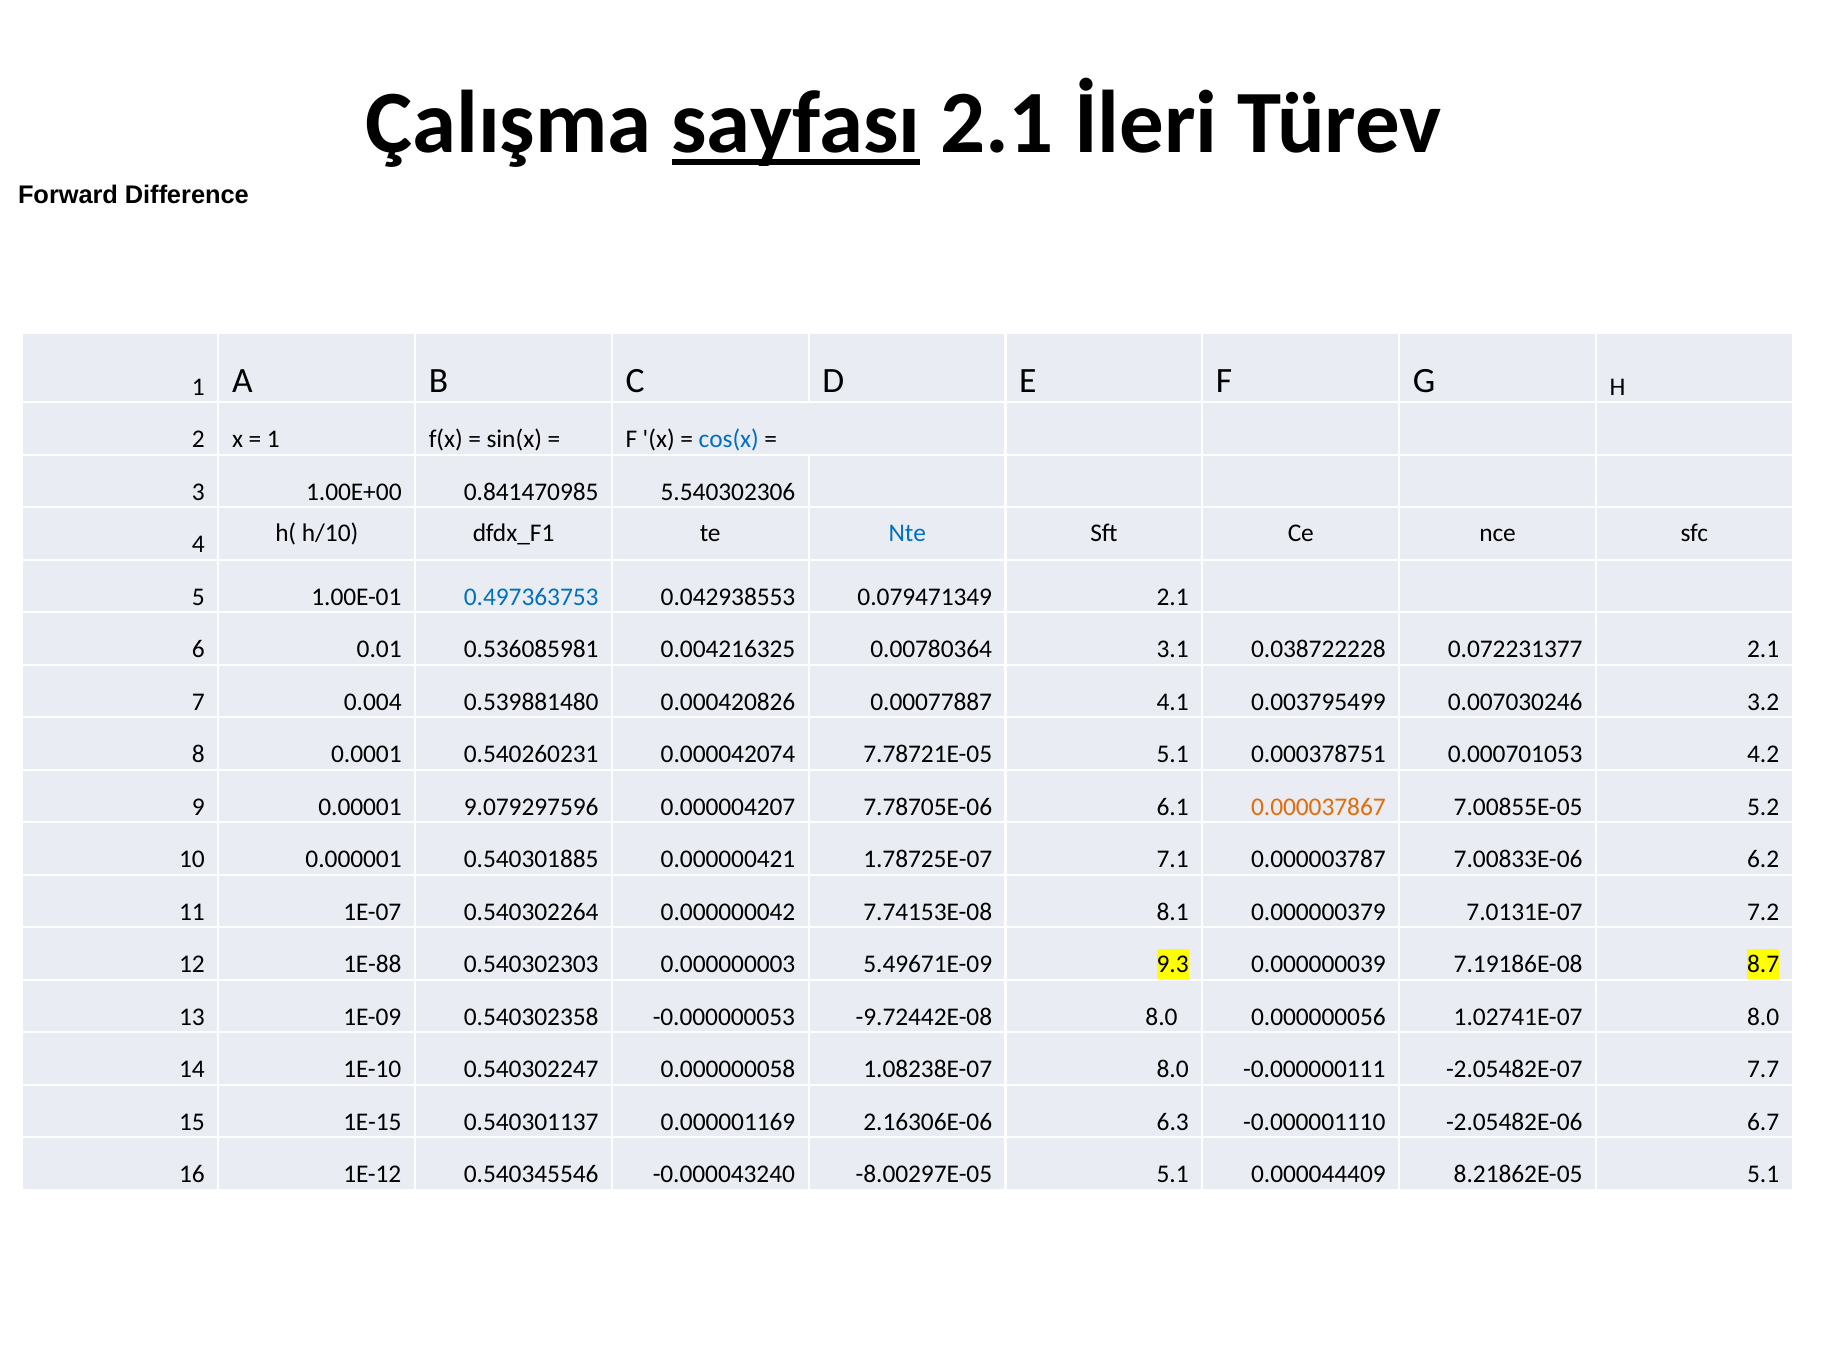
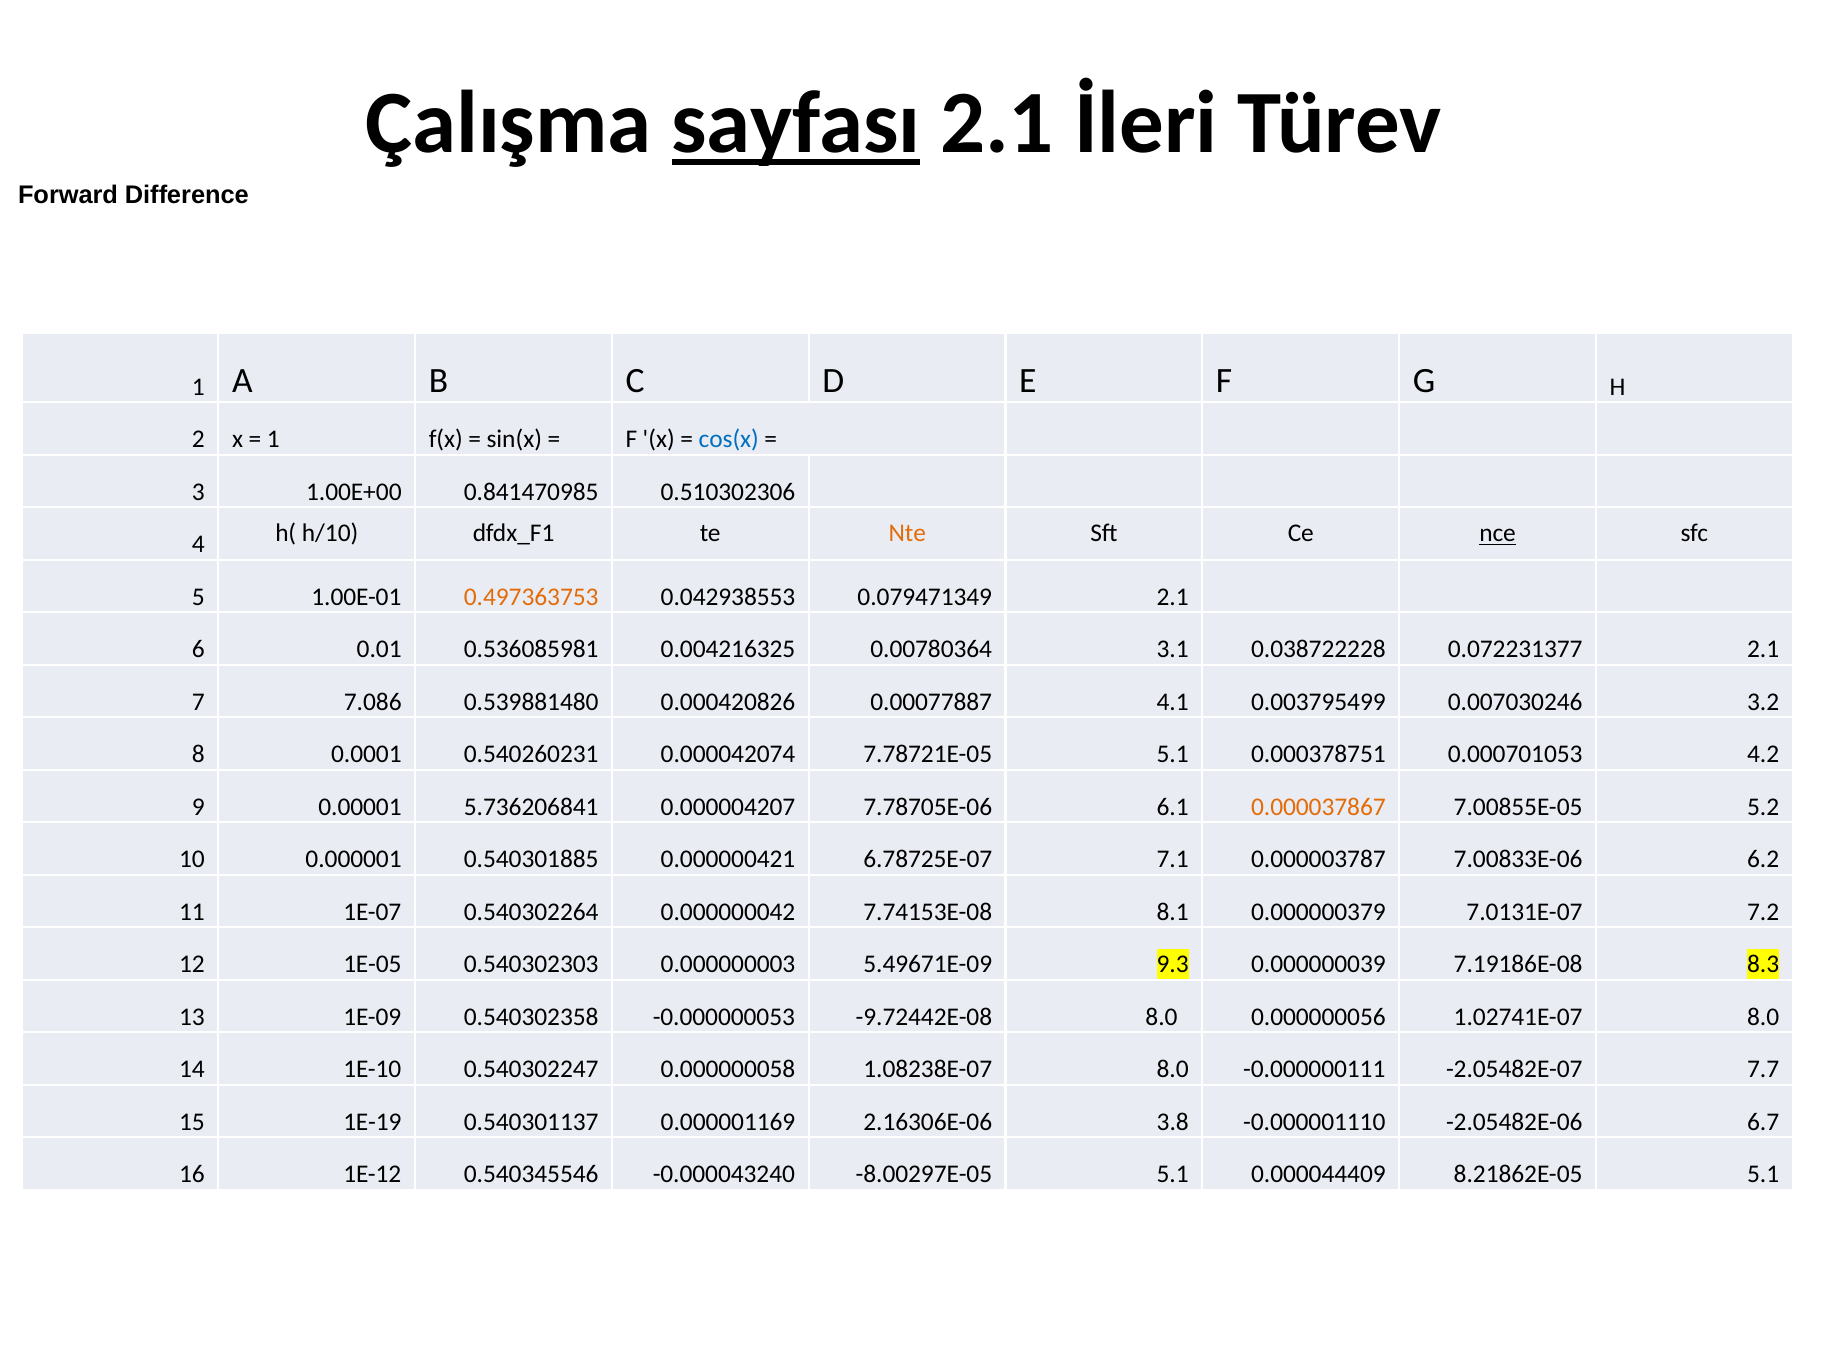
5.540302306: 5.540302306 -> 0.510302306 (728, 492)
Nte colour: blue -> orange (907, 533)
nce underline: none -> present (1498, 533)
0.497363753 colour: blue -> orange (531, 597)
0.004: 0.004 -> 7.086 (373, 702)
9.079297596: 9.079297596 -> 5.736206841 (531, 807)
1.78725E-07: 1.78725E-07 -> 6.78725E-07 (928, 859)
1E-88: 1E-88 -> 1E-05 (372, 964)
8.7: 8.7 -> 8.3 (1763, 964)
1E-15: 1E-15 -> 1E-19 (372, 1122)
6.3: 6.3 -> 3.8 (1173, 1122)
